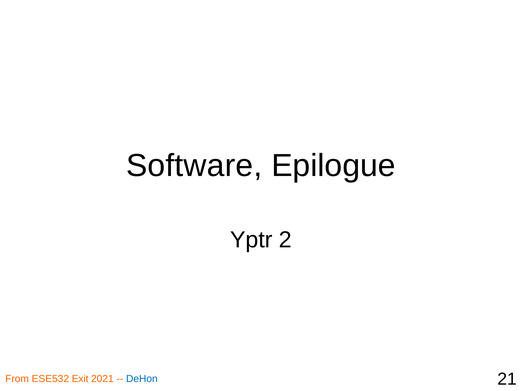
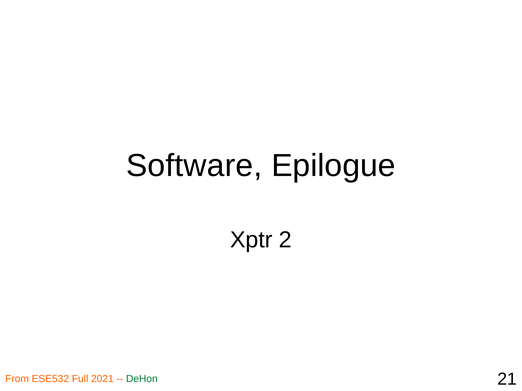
Yptr: Yptr -> Xptr (251, 240)
Exit: Exit -> Full (80, 379)
DeHon colour: blue -> green (142, 379)
